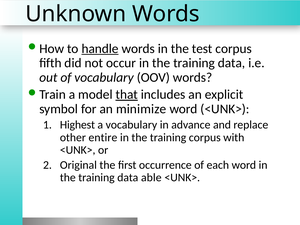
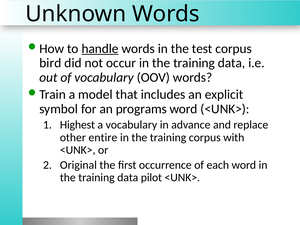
ﬁfth: ﬁfth -> bird (50, 63)
that underline: present -> none (127, 95)
minimize: minimize -> programs (141, 109)
able: able -> pilot (151, 178)
